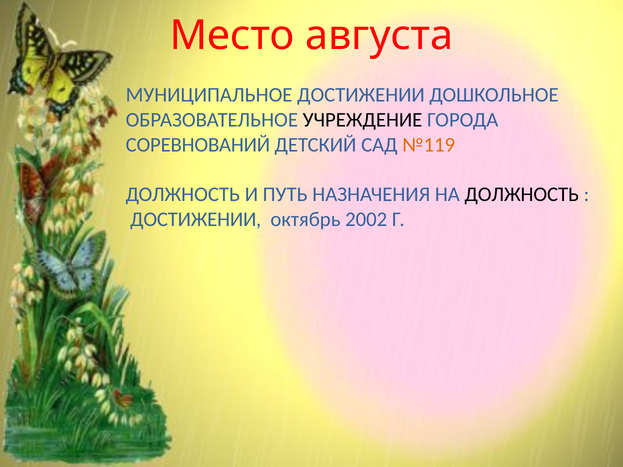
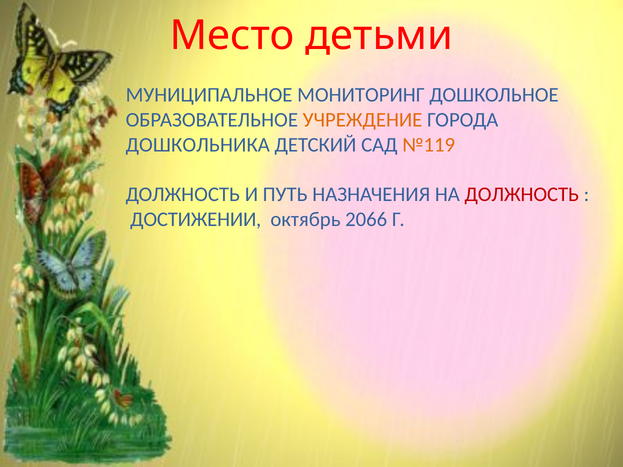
августа: августа -> детьми (379, 36)
МУНИЦИПАЛЬНОЕ ДОСТИЖЕНИИ: ДОСТИЖЕНИИ -> МОНИТОРИНГ (361, 95)
УЧРЕЖДЕНИЕ colour: black -> orange (363, 120)
СОРЕВНОВАНИЙ: СОРЕВНОВАНИЙ -> ДОШКОЛЬНИКА (198, 145)
ДОЛЖНОСТЬ colour: black -> red (522, 195)
2002: 2002 -> 2066 (366, 220)
